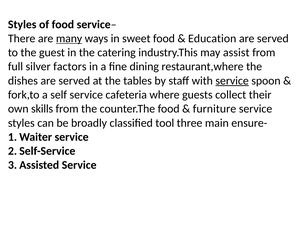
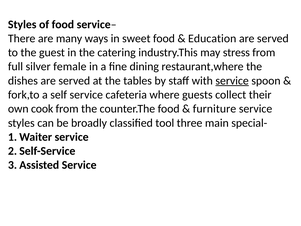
many underline: present -> none (69, 38)
assist: assist -> stress (236, 52)
factors: factors -> female (70, 67)
skills: skills -> cook (42, 109)
ensure-: ensure- -> special- (249, 123)
